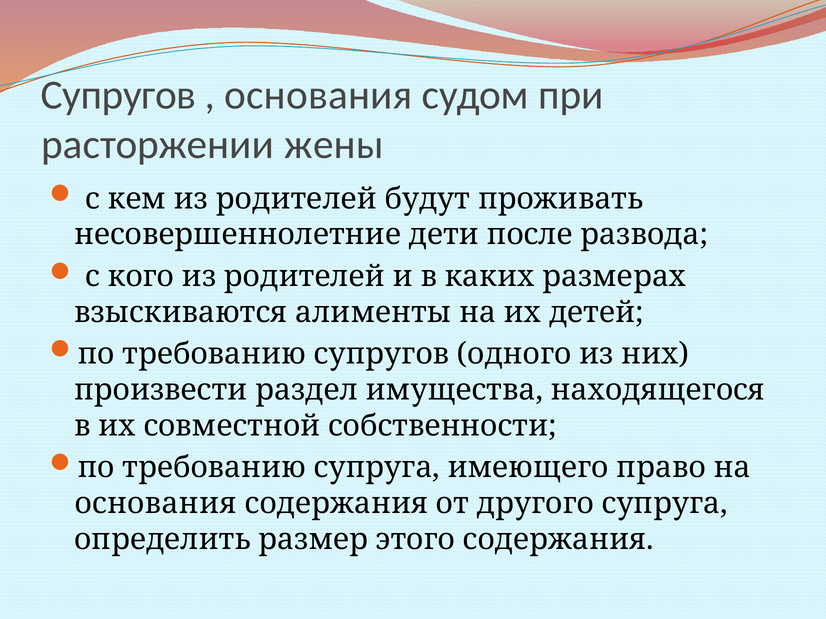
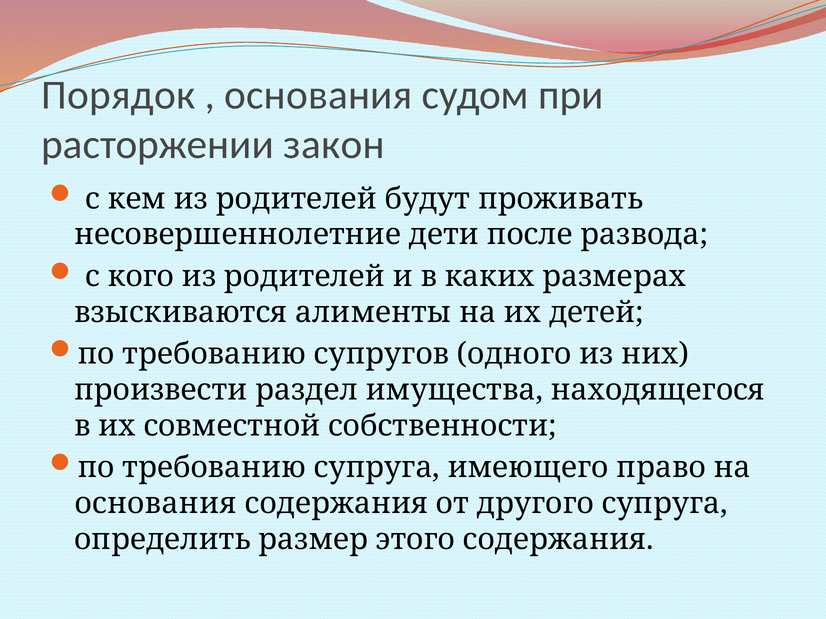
Супругов: Супругов -> Порядок (118, 95)
жены: жены -> закон (334, 145)
